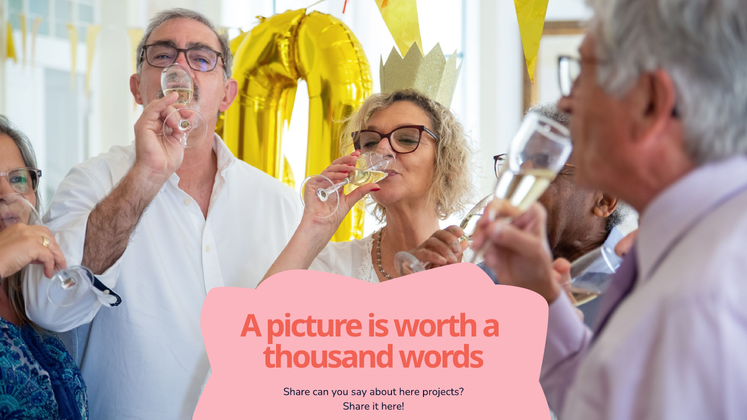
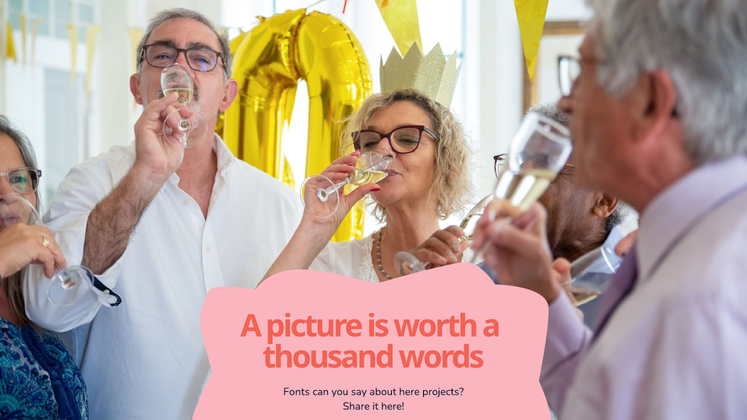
Share: Share -> Fonts (297, 392)
